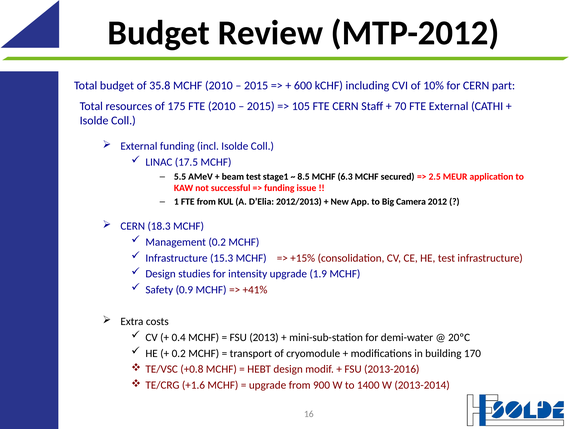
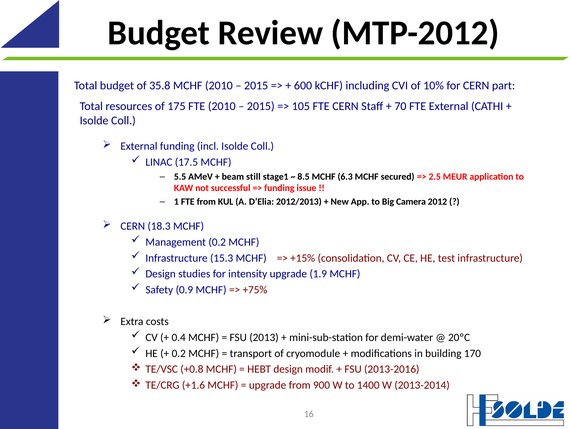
beam test: test -> still (253, 176)
+41%: +41% -> +75% (255, 289)
